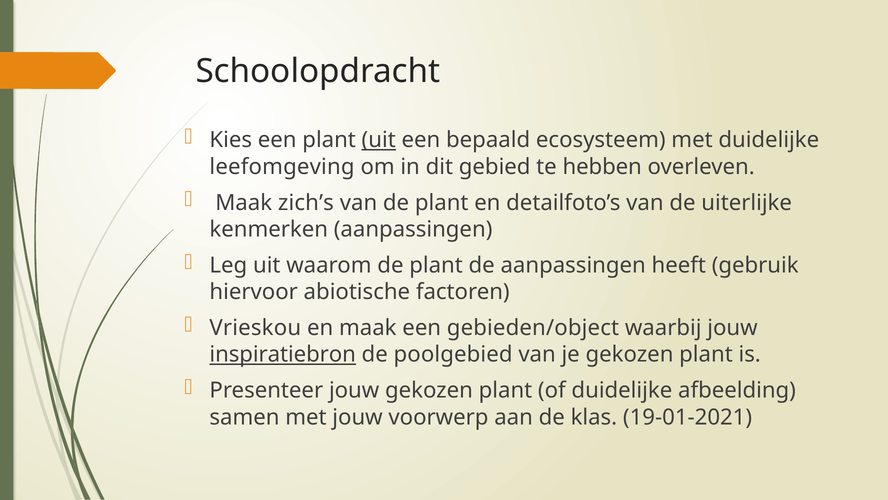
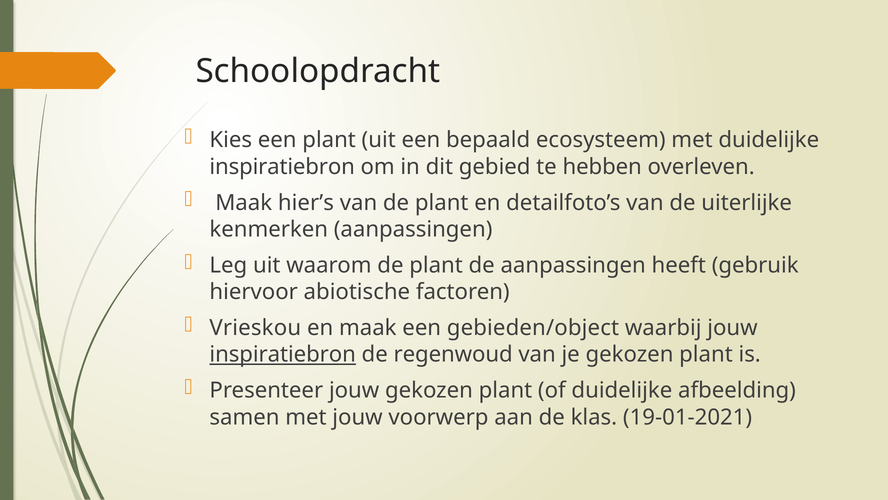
uit underline: present -> none (379, 140)
leefomgeving: leefomgeving -> inspiratiebron (282, 167)
zich’s: zich’s -> hier’s (306, 203)
poolgebied: poolgebied -> regenwoud (453, 354)
